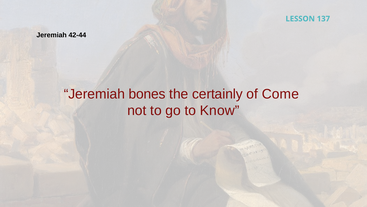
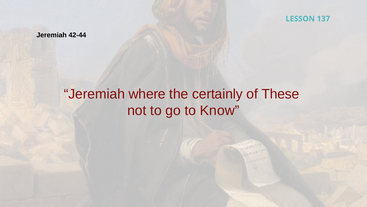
bones: bones -> where (147, 94)
Come: Come -> These (280, 94)
